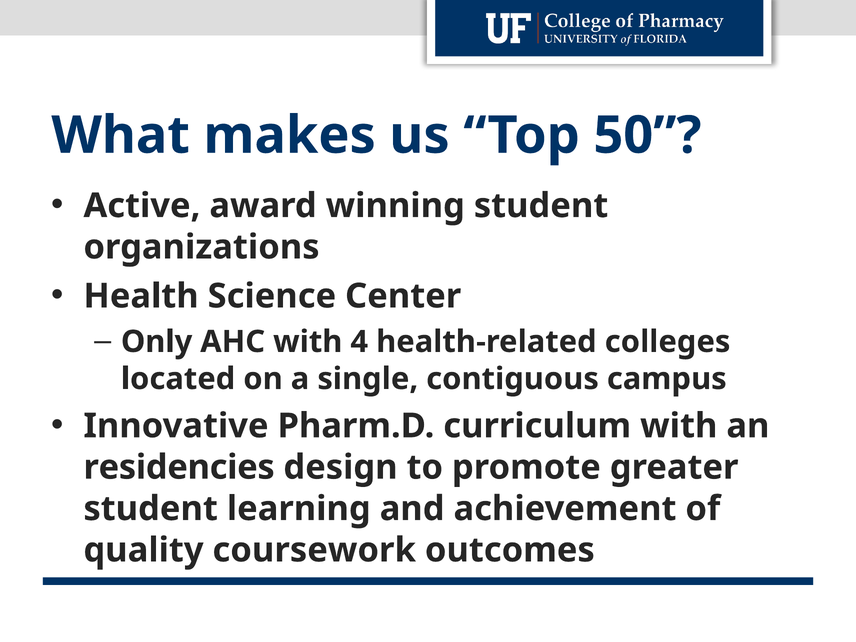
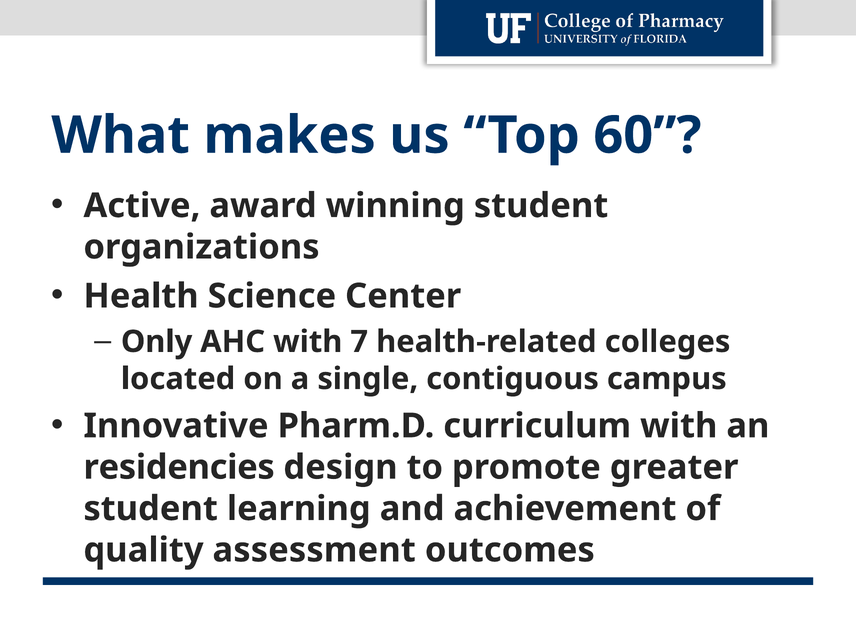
50: 50 -> 60 (647, 136)
4: 4 -> 7 (359, 342)
coursework: coursework -> assessment (314, 550)
